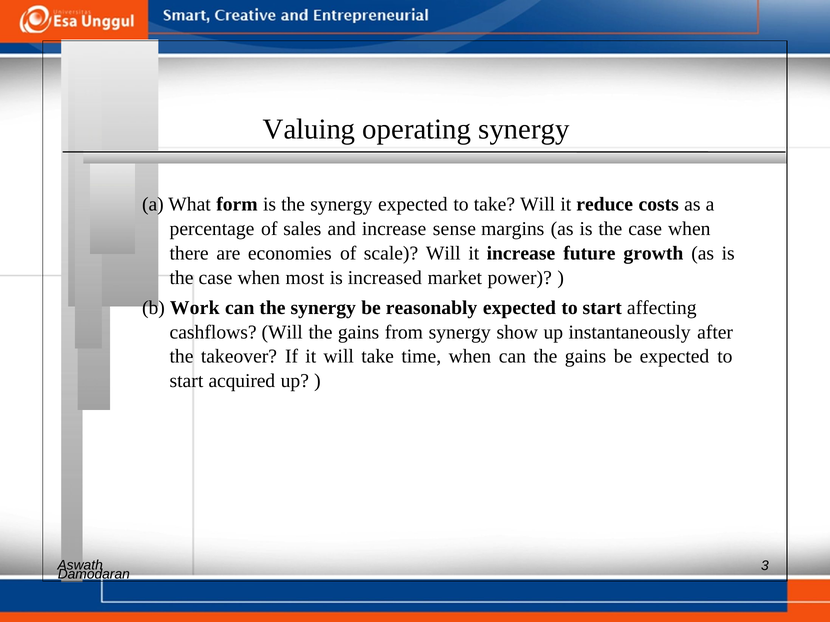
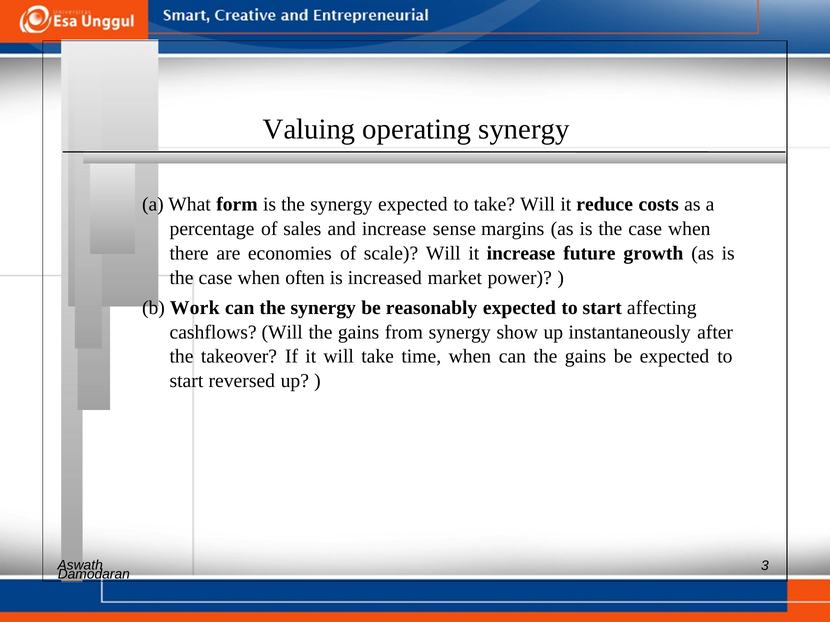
most: most -> often (305, 278)
acquired: acquired -> reversed (242, 381)
